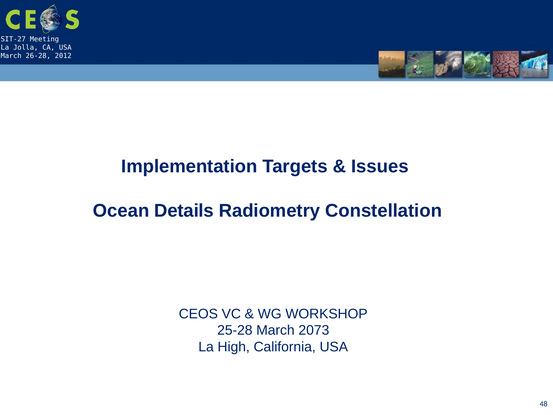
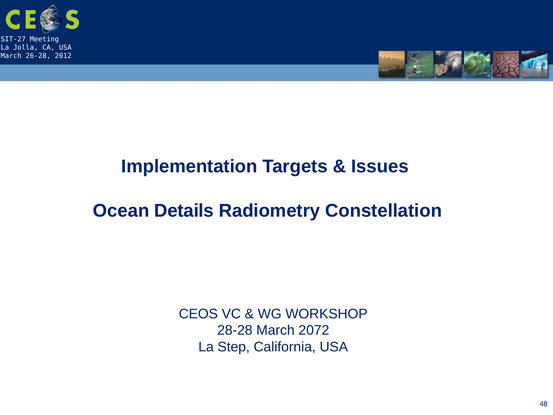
25-28: 25-28 -> 28-28 (235, 330)
2073: 2073 -> 2072 (314, 330)
High: High -> Step (234, 347)
